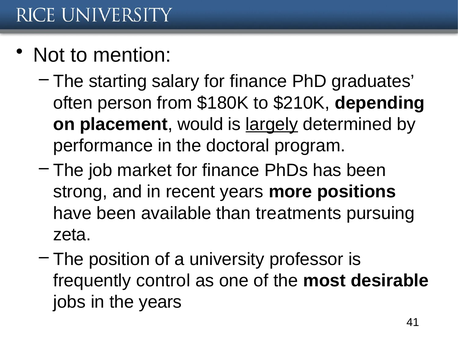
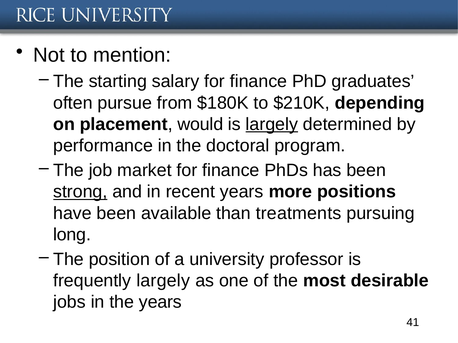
person: person -> pursue (125, 103)
strong underline: none -> present (80, 192)
zeta: zeta -> long (72, 235)
frequently control: control -> largely (163, 281)
